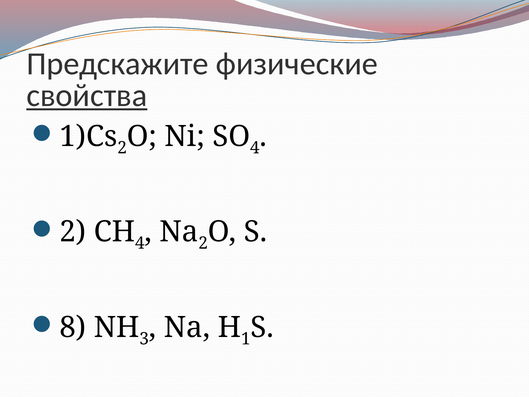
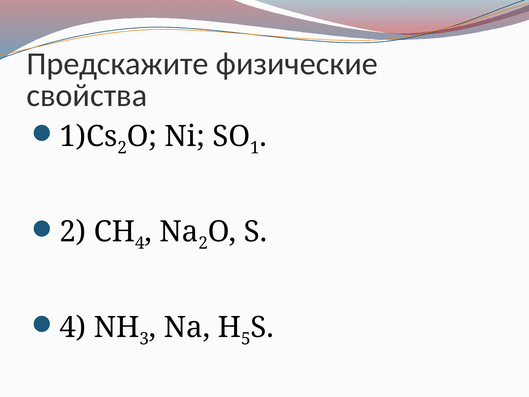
свойства underline: present -> none (87, 95)
4: 4 -> 1 (255, 148)
8: 8 -> 4 (73, 327)
1: 1 -> 5 (246, 339)
